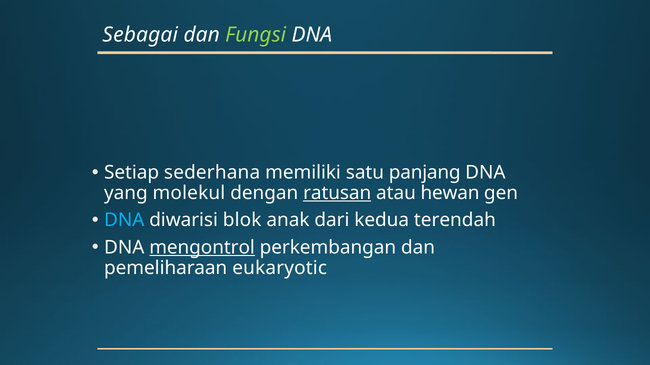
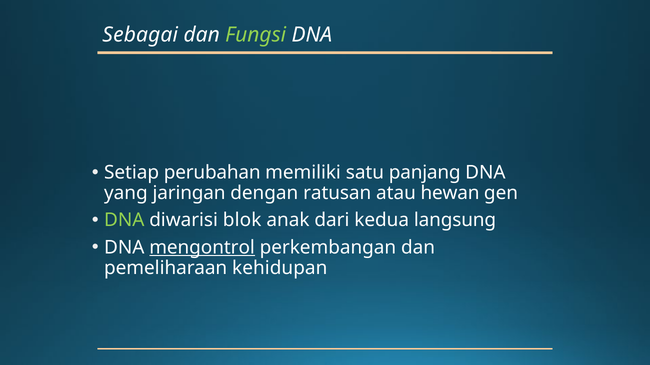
sederhana: sederhana -> perubahan (212, 173)
molekul: molekul -> jaringan (189, 193)
ratusan underline: present -> none (337, 193)
DNA colour: light blue -> light green (124, 221)
terendah: terendah -> langsung (455, 221)
eukaryotic: eukaryotic -> kehidupan (280, 268)
